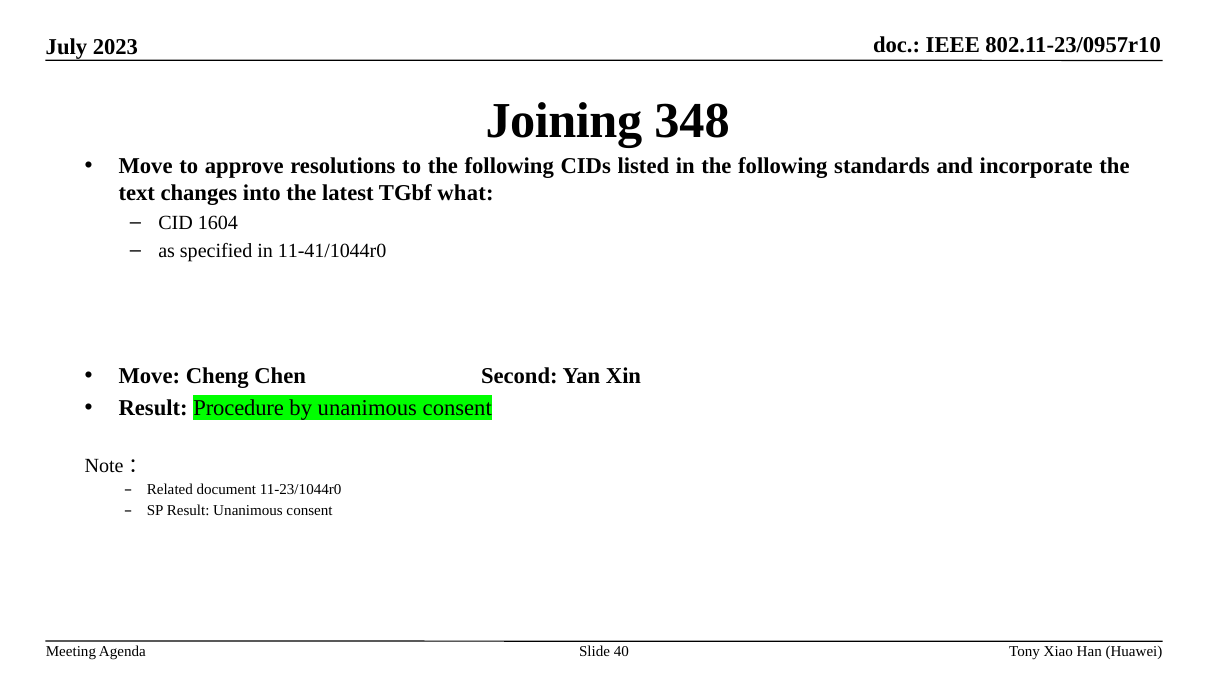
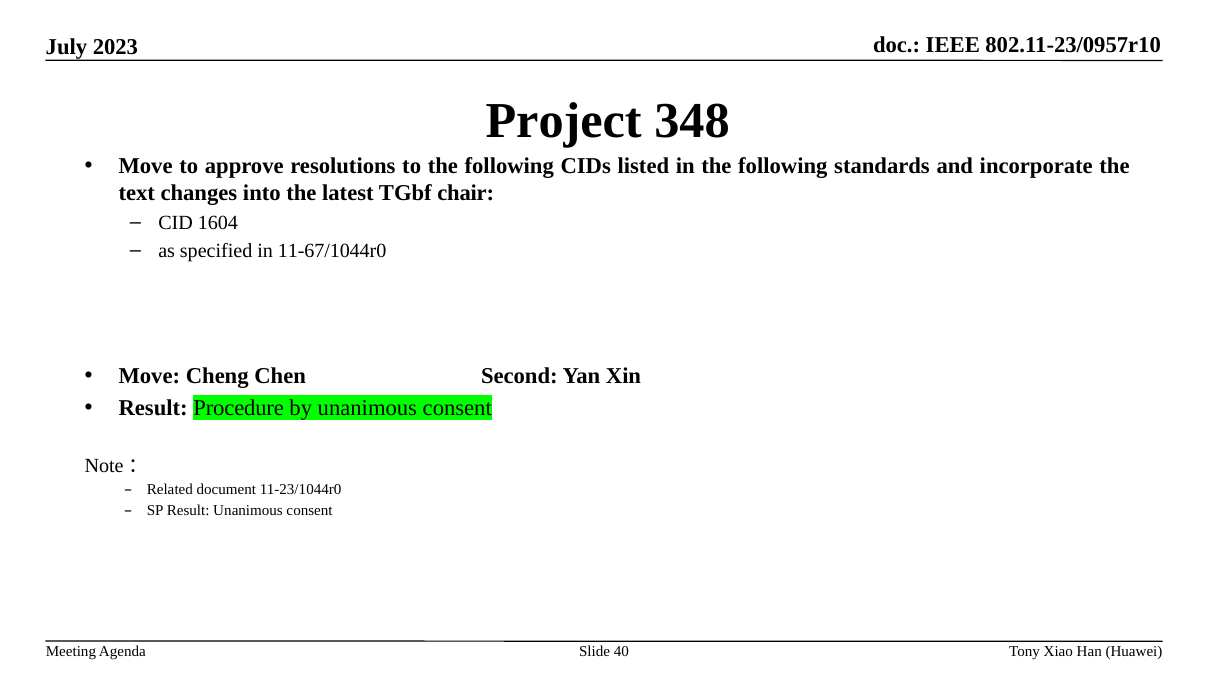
Joining: Joining -> Project (564, 121)
what: what -> chair (466, 193)
11-41/1044r0: 11-41/1044r0 -> 11-67/1044r0 (332, 251)
